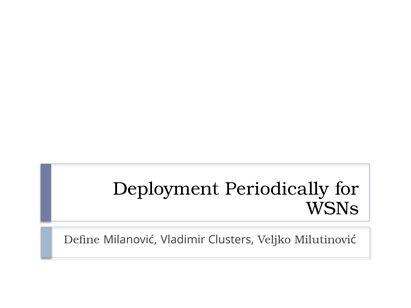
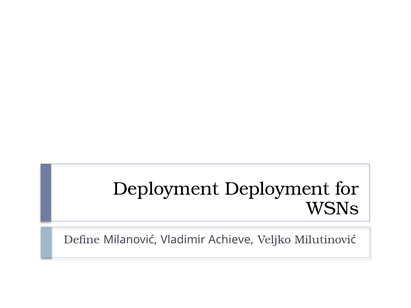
Deployment Periodically: Periodically -> Deployment (277, 189)
Clusters: Clusters -> Achieve (231, 240)
